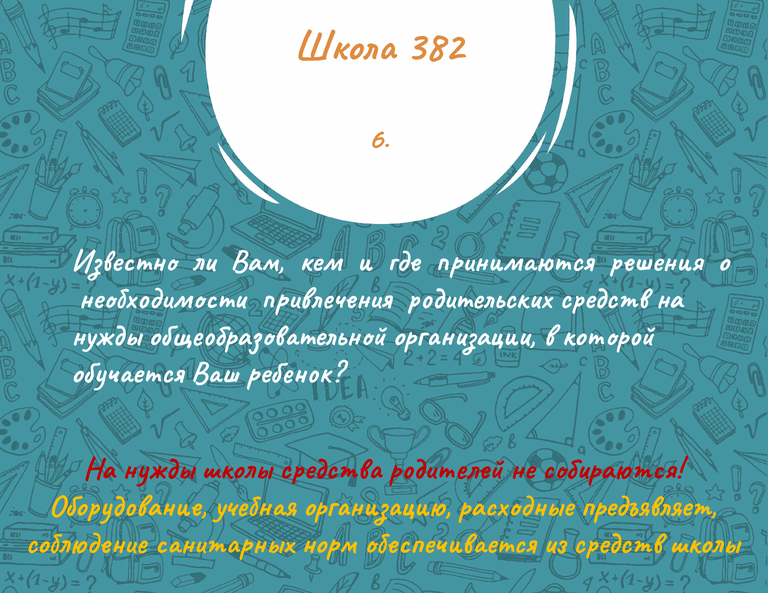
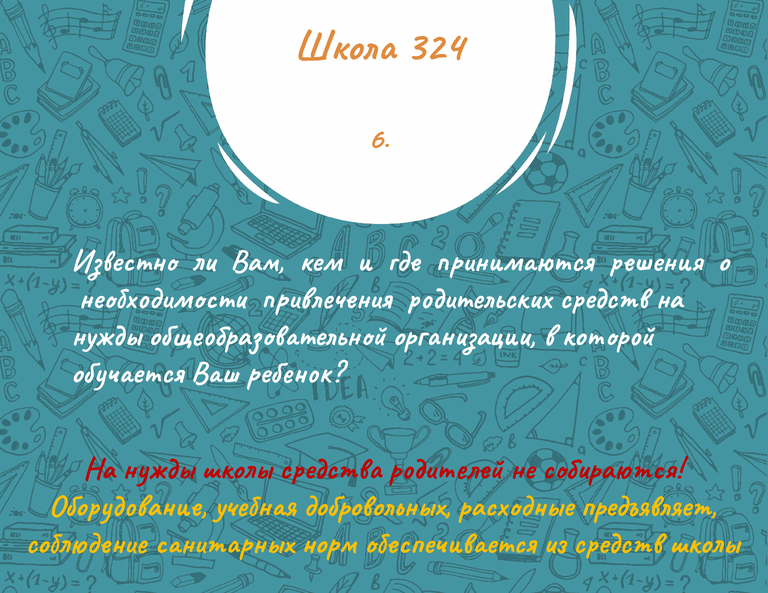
382: 382 -> 324 (434, 46)
организацию: организацию -> добровольных (377, 506)
